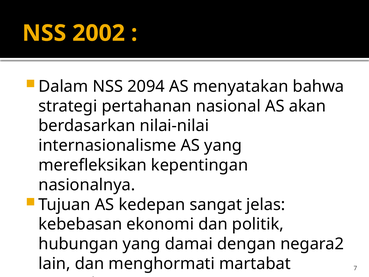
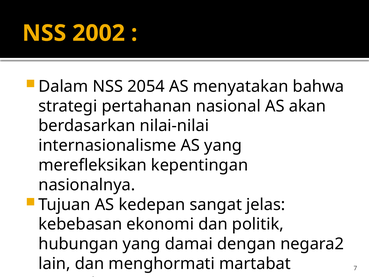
2094: 2094 -> 2054 (146, 86)
